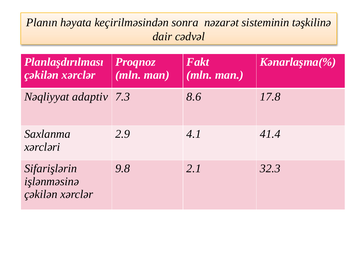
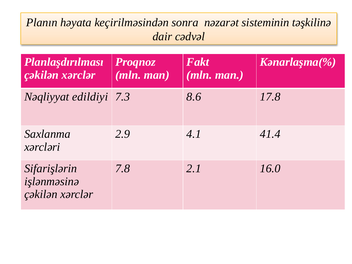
adaptiv: adaptiv -> edildiyi (90, 97)
9.8: 9.8 -> 7.8 (123, 168)
32.3: 32.3 -> 16.0 (270, 168)
